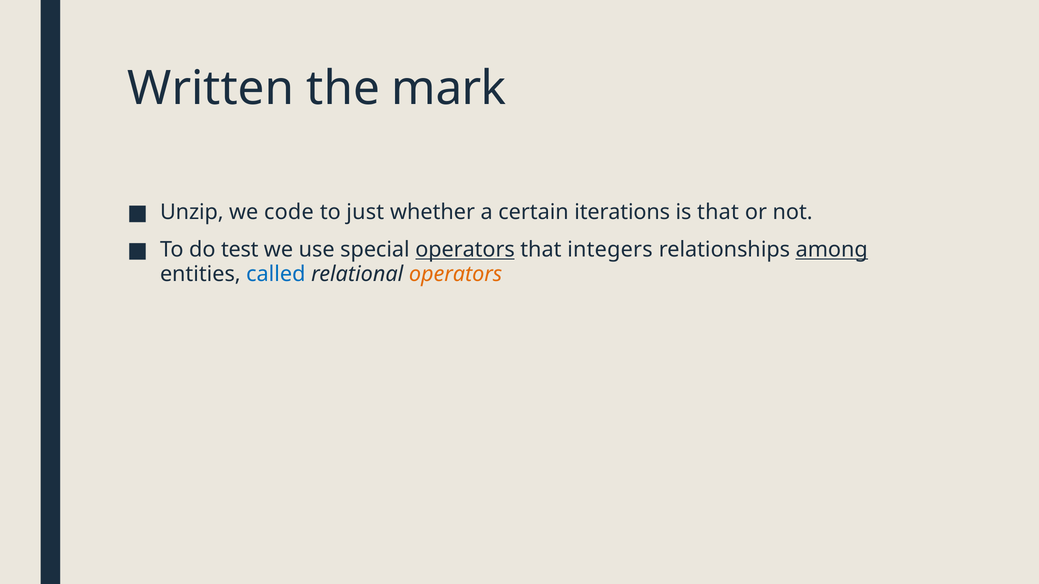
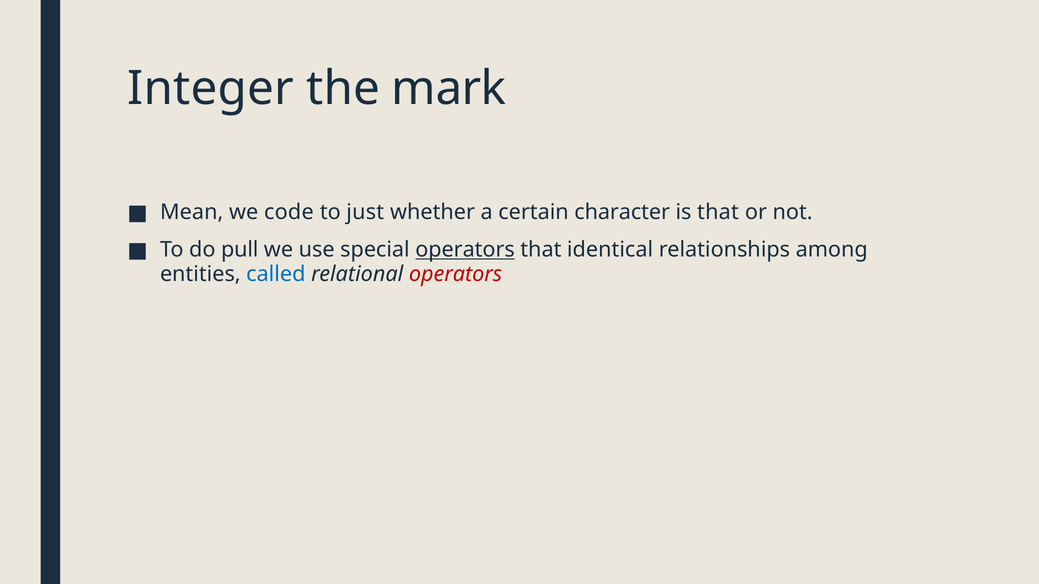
Written: Written -> Integer (211, 89)
Unzip: Unzip -> Mean (192, 212)
iterations: iterations -> character (622, 212)
test: test -> pull (240, 250)
integers: integers -> identical (610, 250)
among underline: present -> none (832, 250)
operators colour: orange -> red (456, 274)
